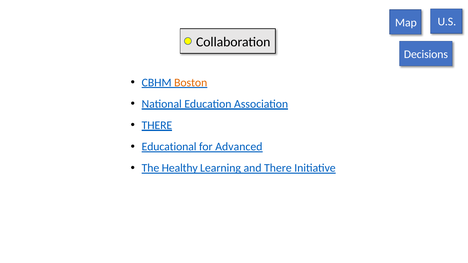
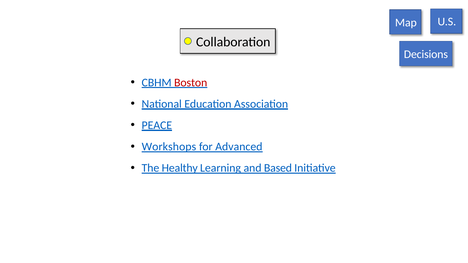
Boston colour: orange -> red (191, 83)
THERE: THERE -> PEACE (157, 125)
Educational: Educational -> Workshops (169, 147)
and There: There -> Based (278, 168)
